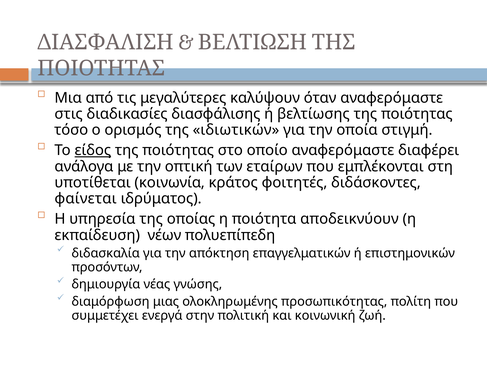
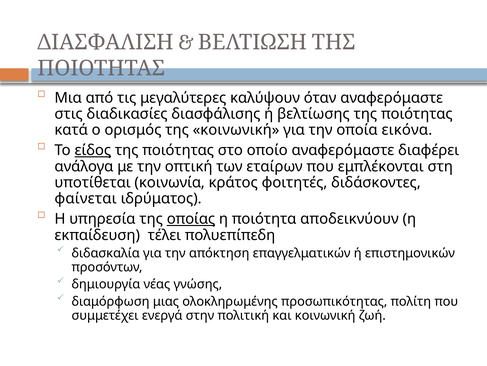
τόσο: τόσο -> κατά (71, 130)
της ιδιωτικών: ιδιωτικών -> κοινωνική (236, 130)
στιγμή: στιγμή -> εικόνα (407, 130)
οποίας underline: none -> present (191, 219)
νέων: νέων -> τέλει (164, 235)
